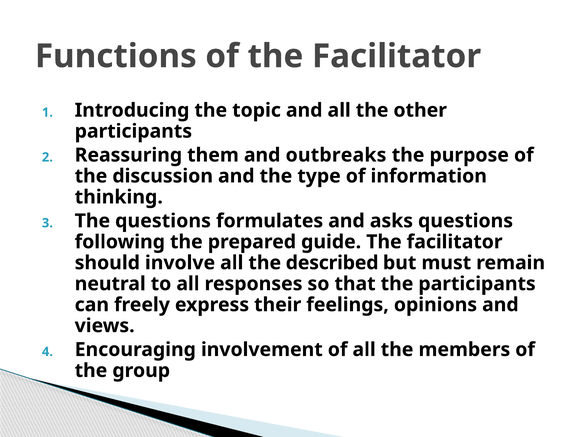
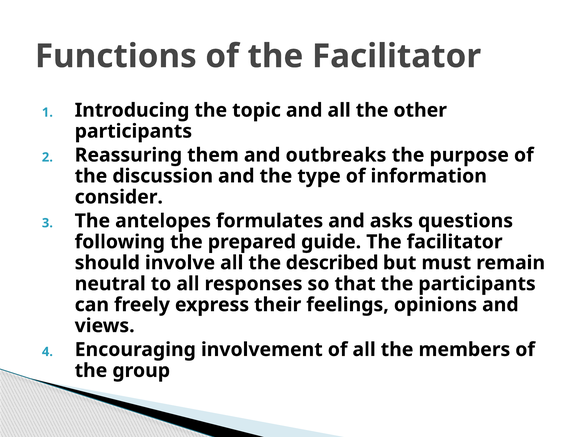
thinking: thinking -> consider (119, 197)
The questions: questions -> antelopes (163, 221)
